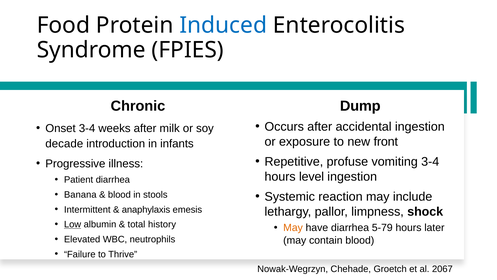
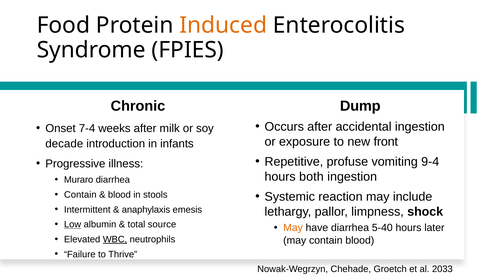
Induced colour: blue -> orange (223, 25)
Onset 3-4: 3-4 -> 7-4 (87, 128)
vomiting 3-4: 3-4 -> 9-4 (430, 161)
level: level -> both (311, 176)
Patient: Patient -> Muraro (79, 180)
Banana: Banana -> Contain (80, 194)
history: history -> source (162, 224)
5-79: 5-79 -> 5-40 (382, 228)
WBC underline: none -> present (115, 239)
2067: 2067 -> 2033 (442, 269)
